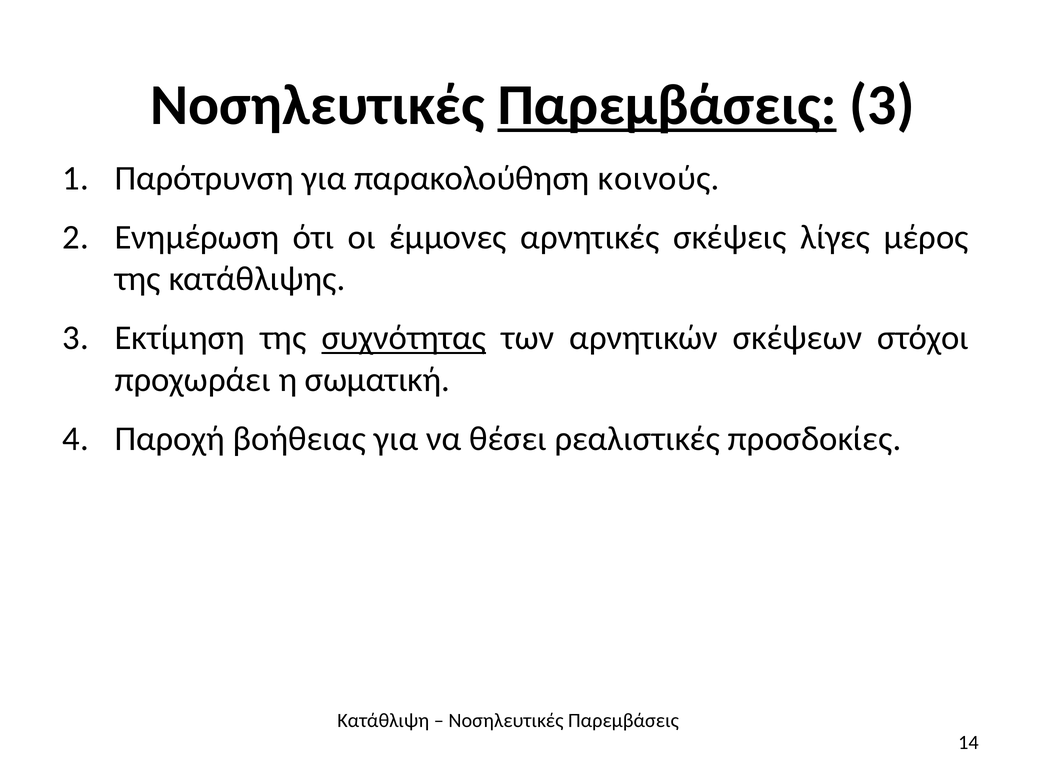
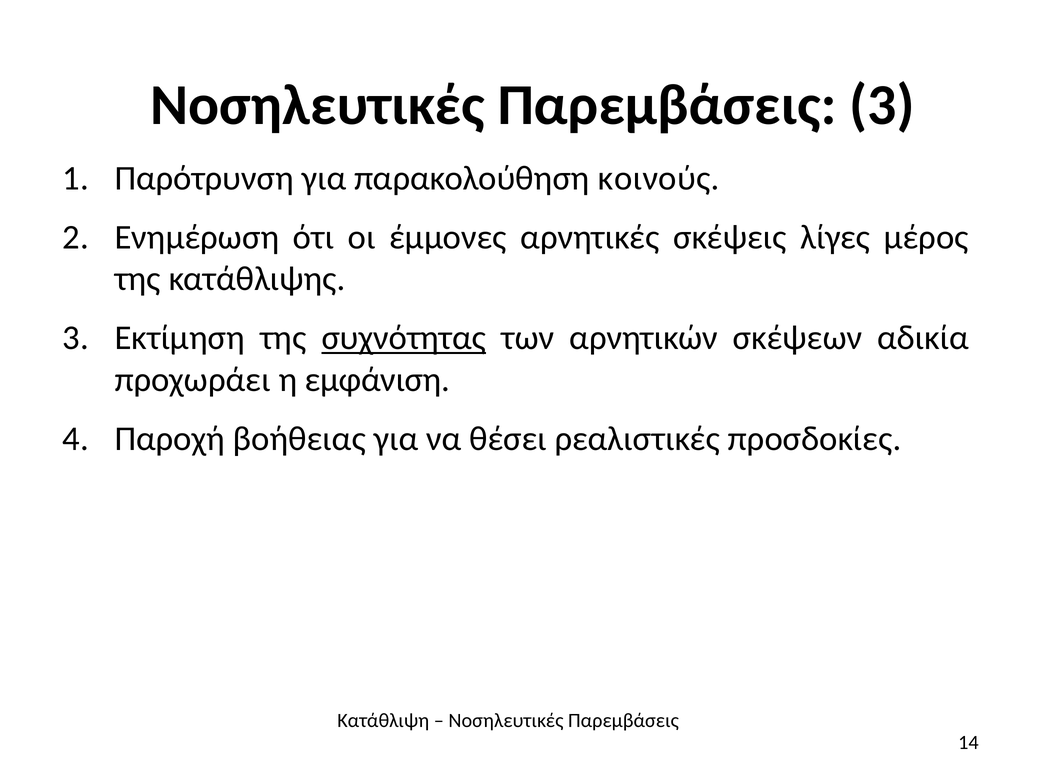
Παρεμβάσεις underline: present -> none (667, 105)
στόχοι: στόχοι -> αδικία (923, 338)
σωματική: σωματική -> εμφάνιση (377, 379)
